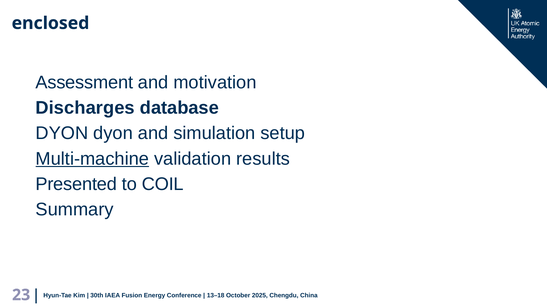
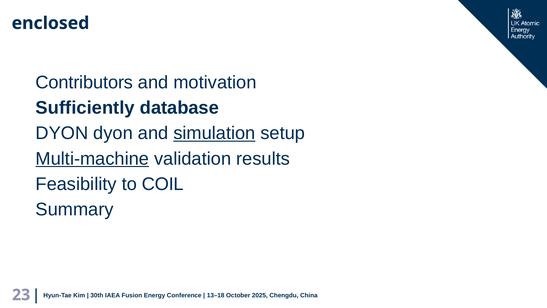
Assessment: Assessment -> Contributors (84, 82)
Discharges: Discharges -> Sufficiently (85, 108)
simulation underline: none -> present (214, 133)
Presented: Presented -> Feasibility (76, 184)
